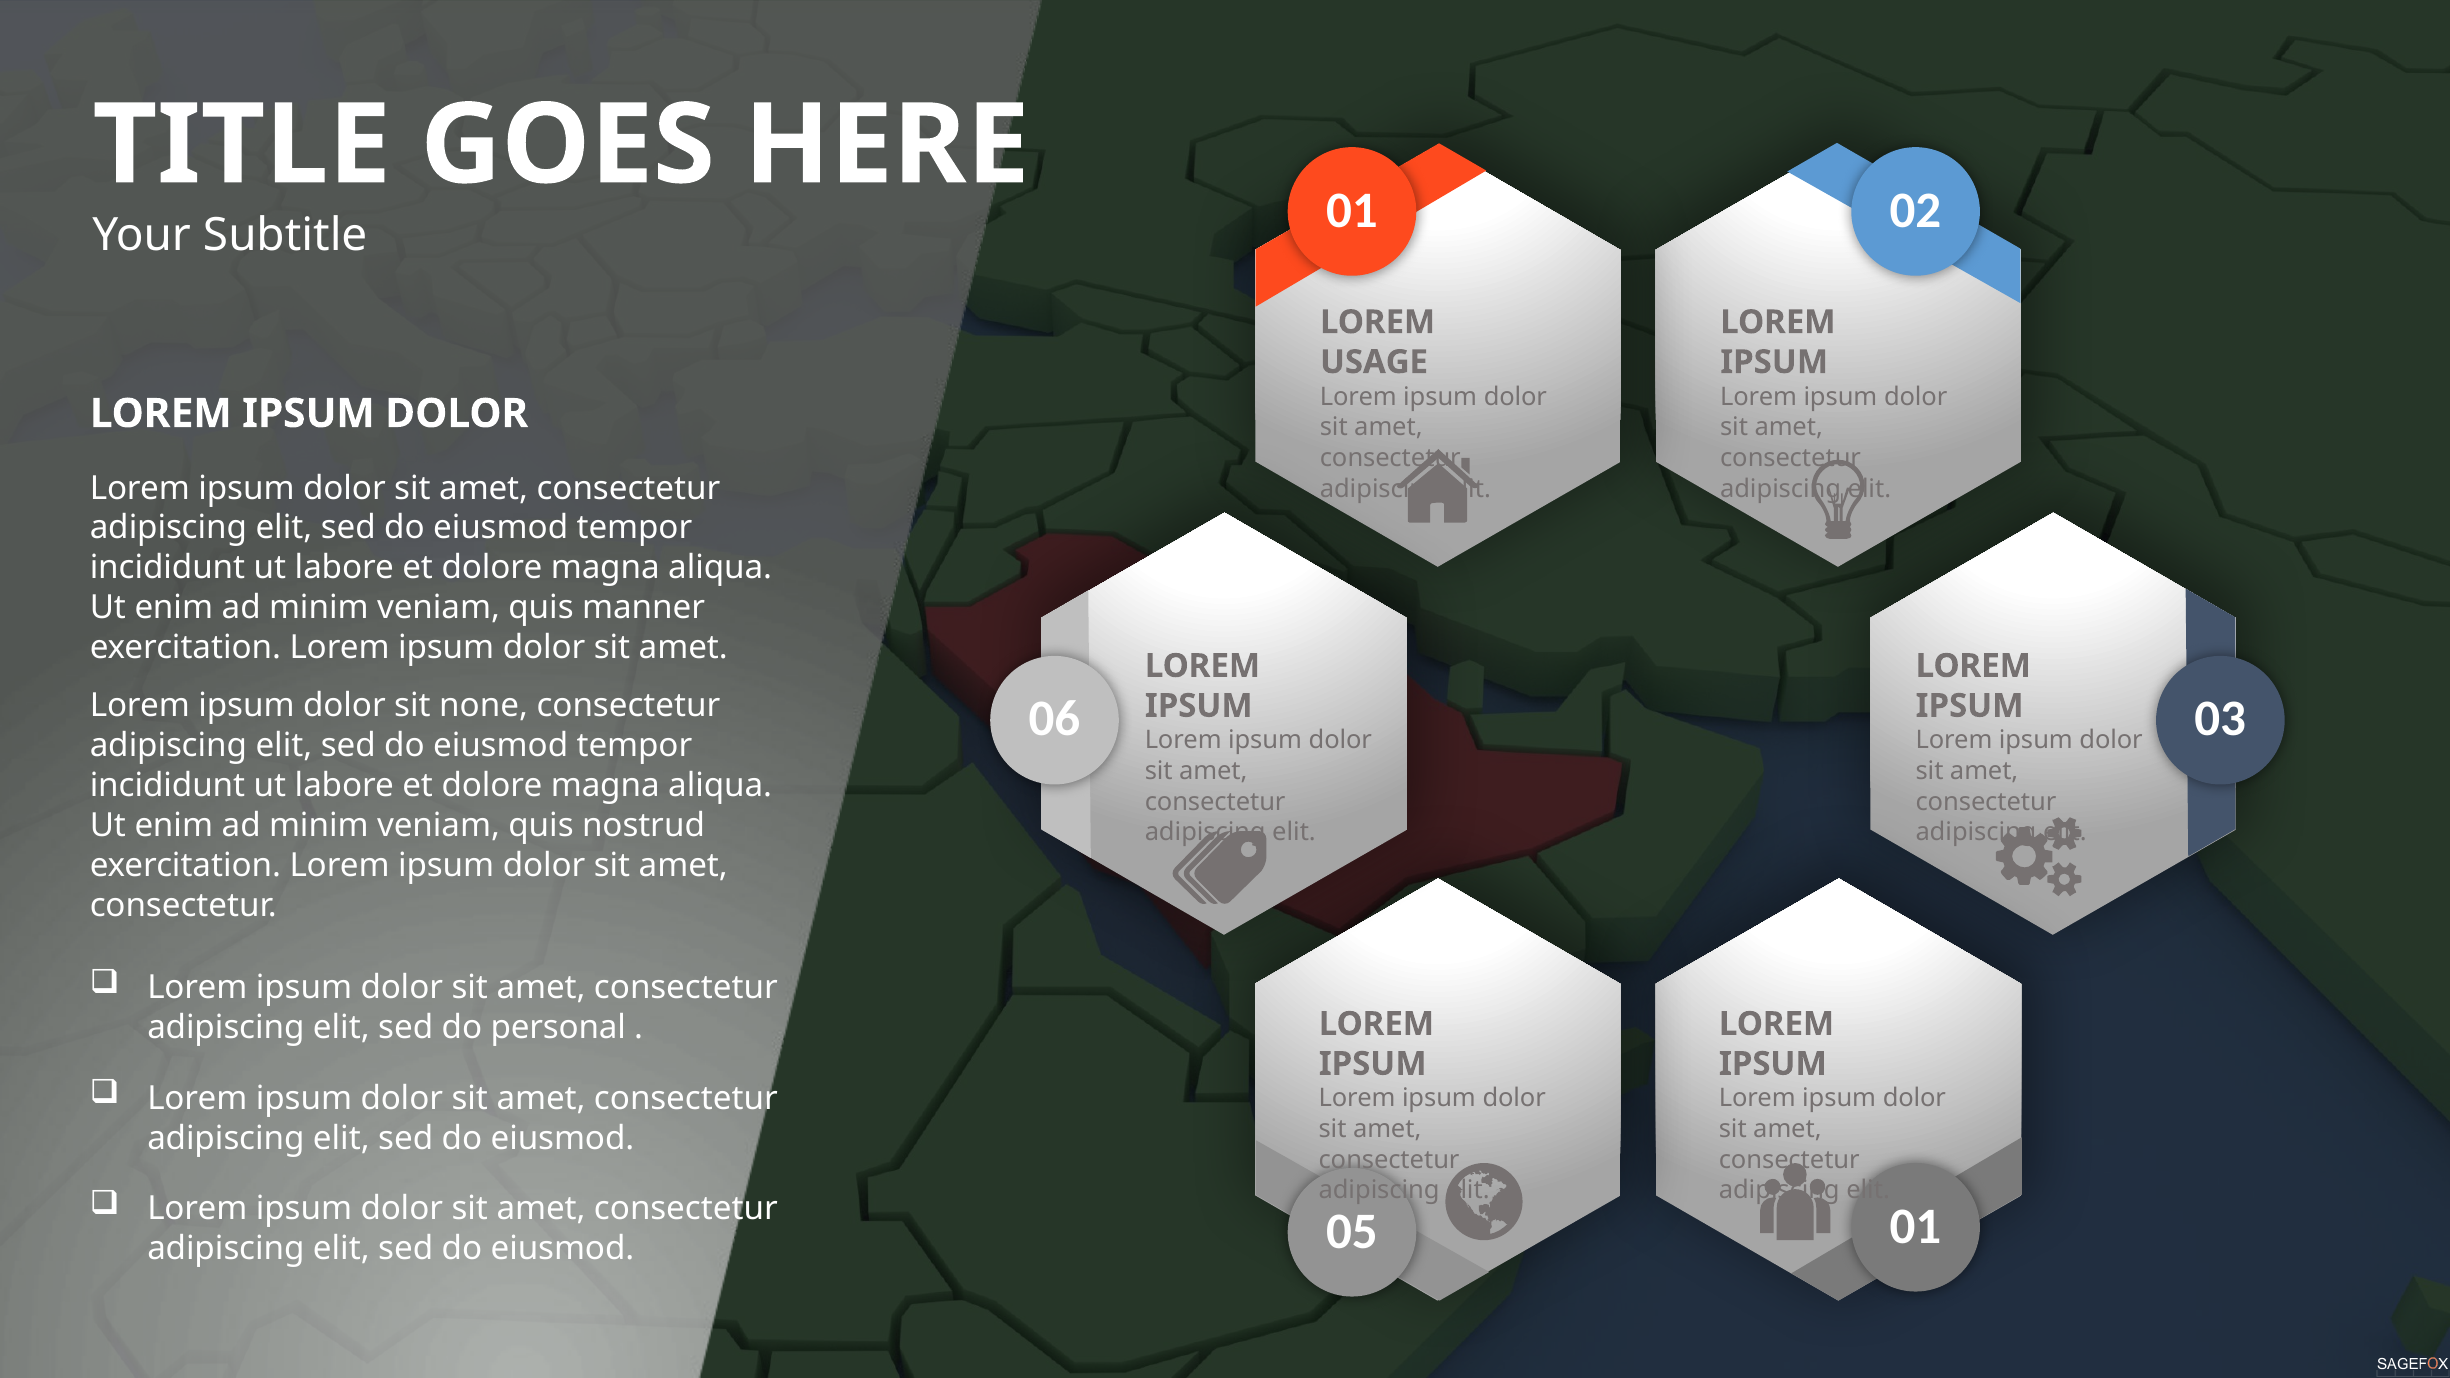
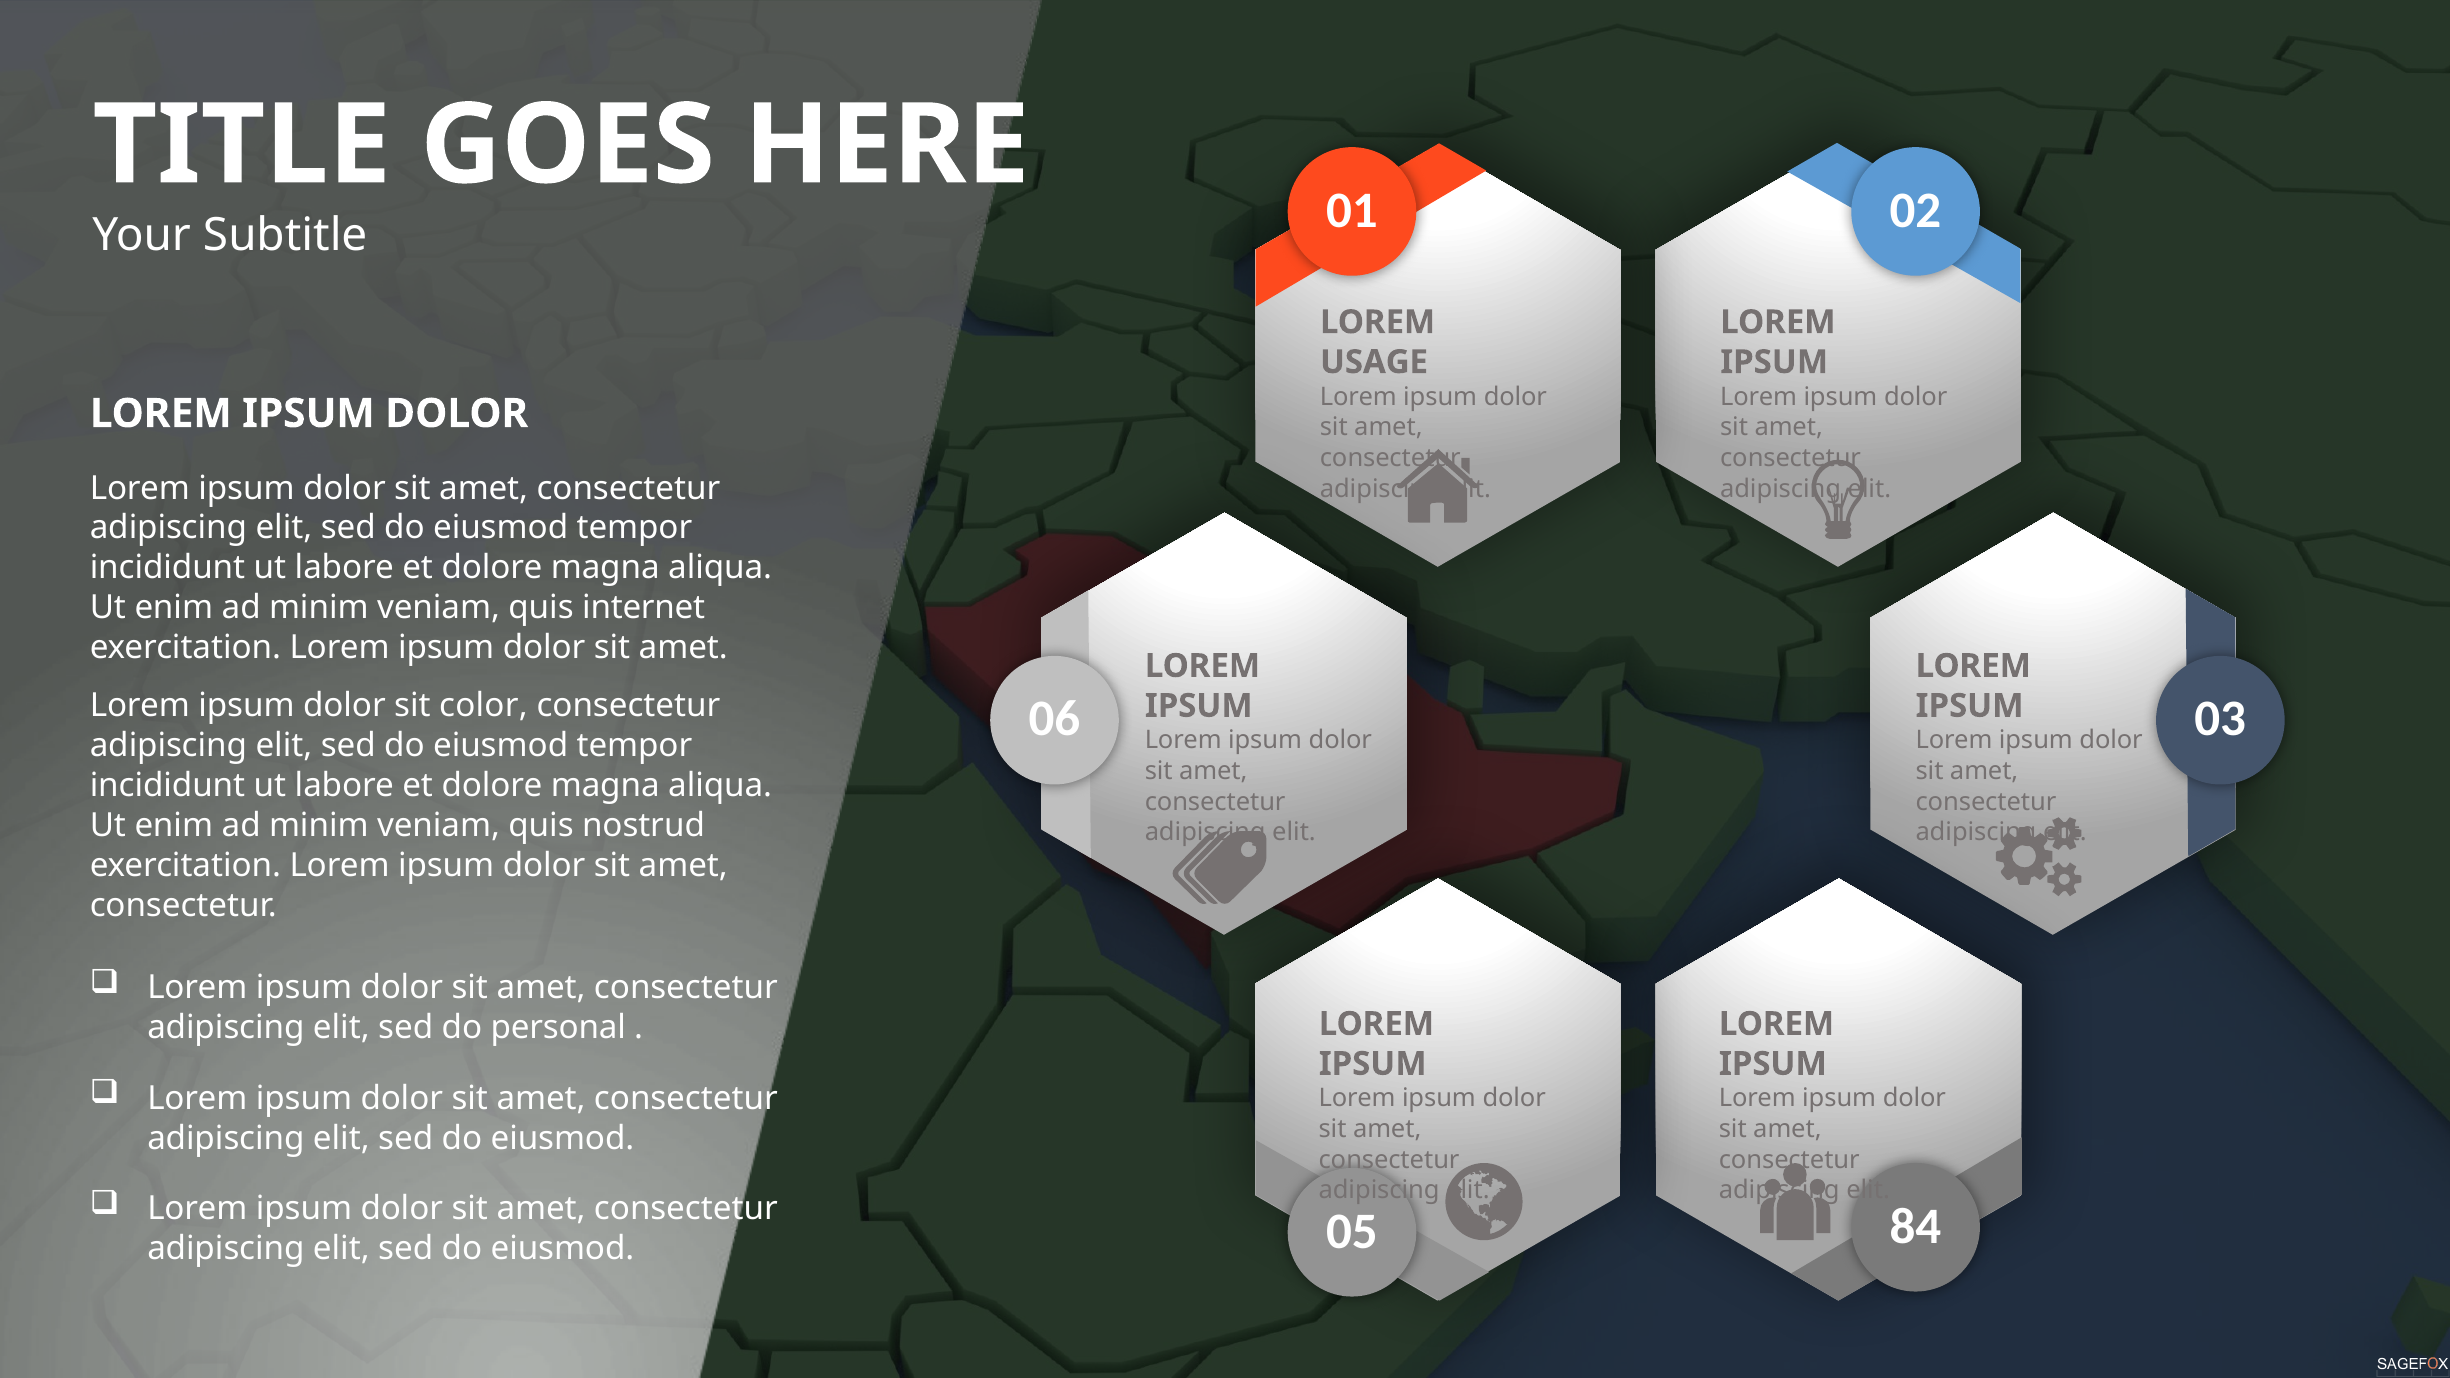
manner: manner -> internet (644, 608)
none: none -> color (483, 706)
05 01: 01 -> 84 (1915, 1226)
